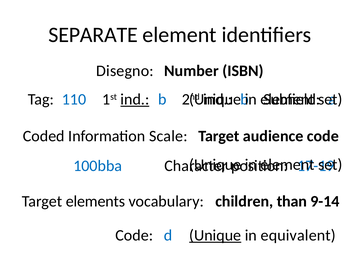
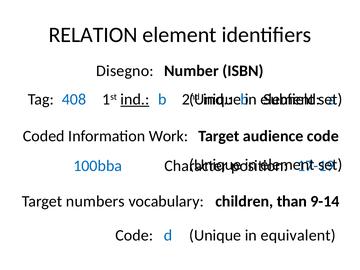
SEPARATE: SEPARATE -> RELATION (93, 35)
110: 110 -> 408 (74, 99)
Scale: Scale -> Work (168, 136)
elements: elements -> numbers (95, 201)
Unique underline: present -> none (215, 235)
